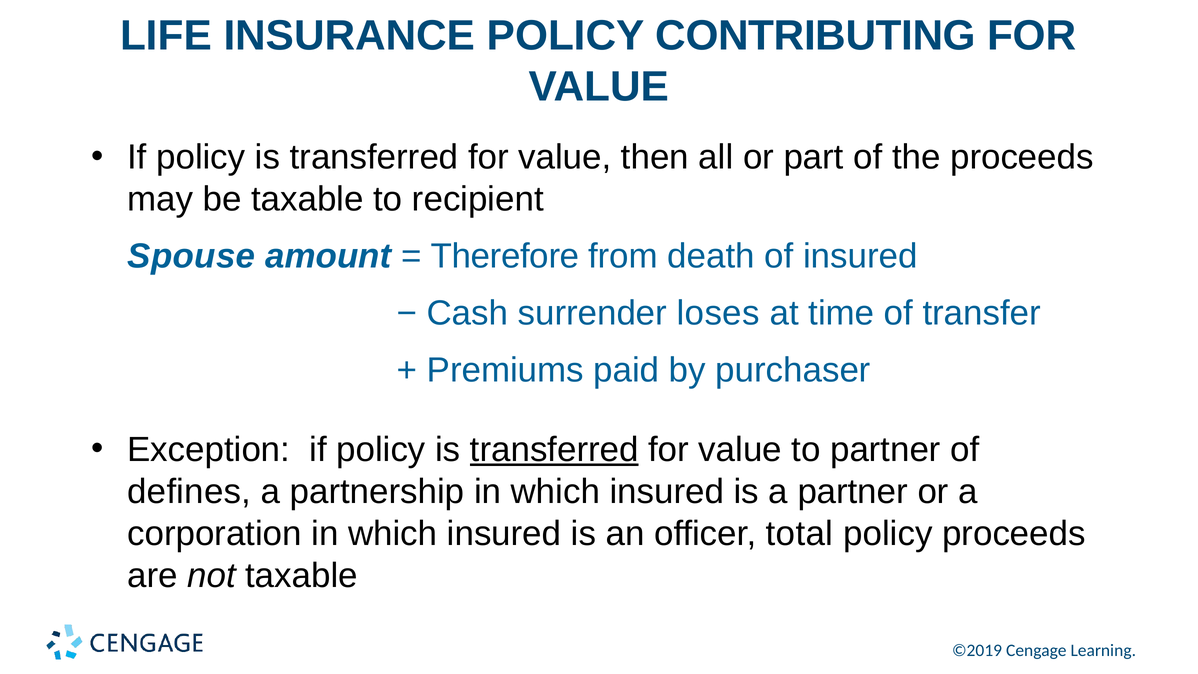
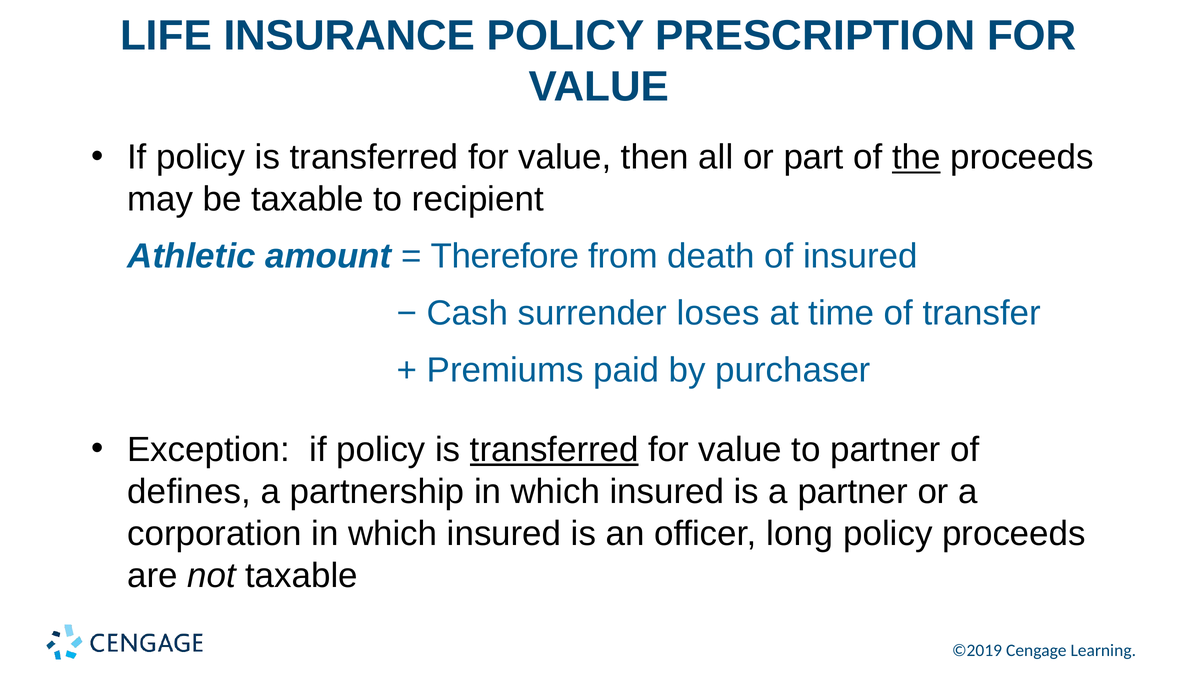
CONTRIBUTING: CONTRIBUTING -> PRESCRIPTION (815, 36)
the underline: none -> present (916, 157)
Spouse: Spouse -> Athletic (192, 256)
total: total -> long (800, 534)
